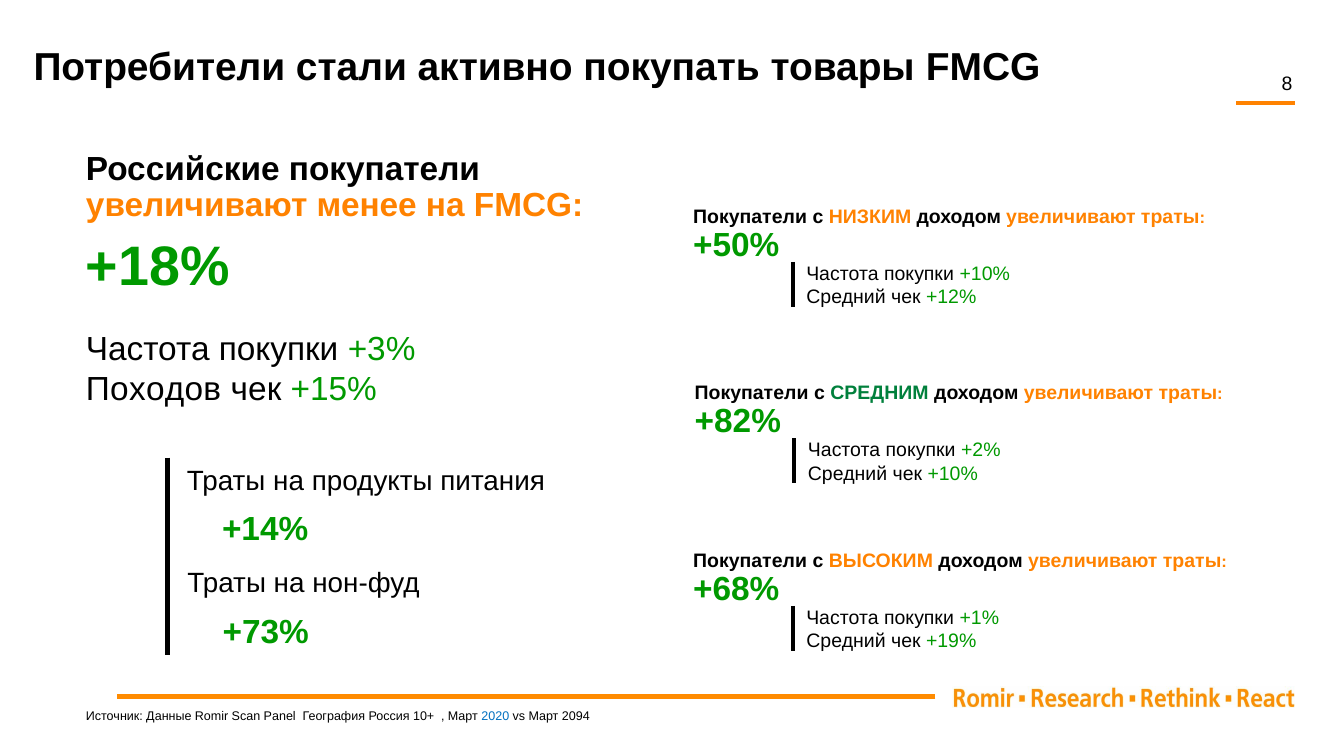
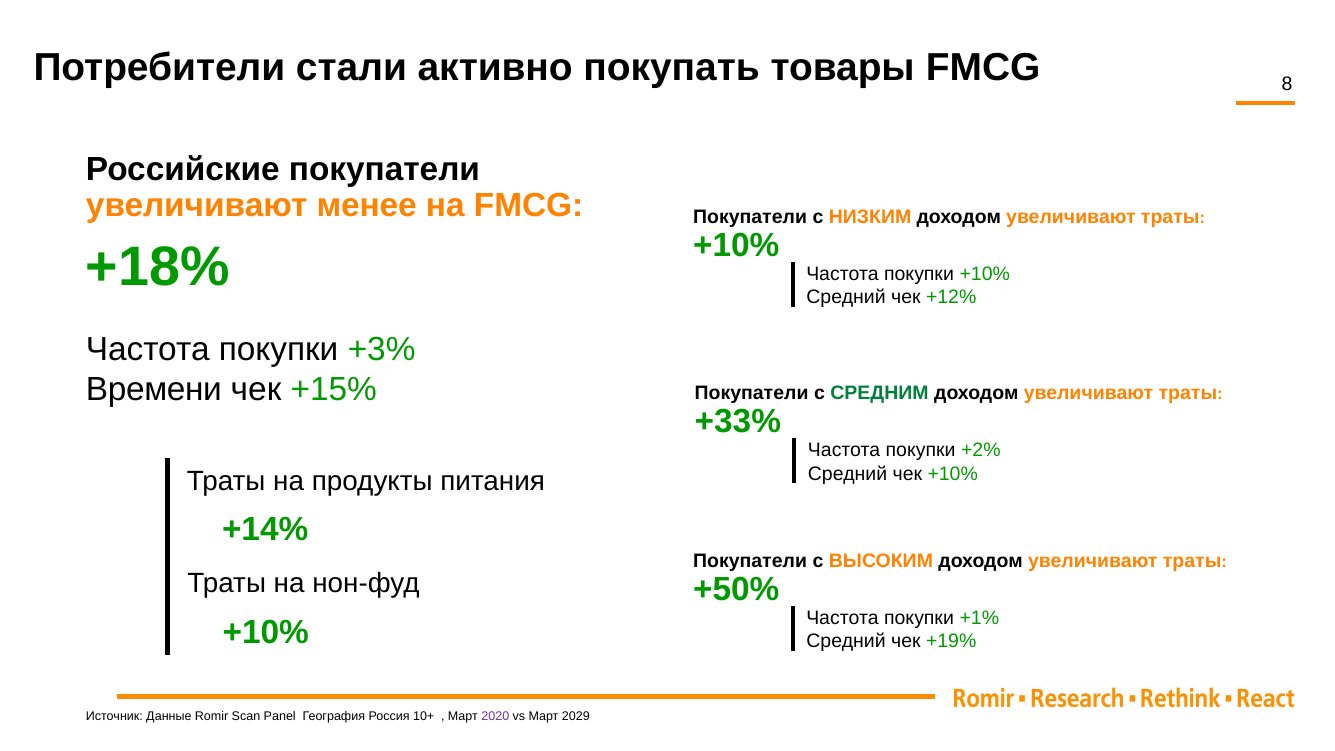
+50%: +50% -> +10% (736, 246)
Походов: Походов -> Времени (154, 390)
+82%: +82% -> +33% (738, 422)
+68%: +68% -> +50% (736, 590)
+73%: +73% -> +10% (266, 632)
2020 colour: blue -> purple (495, 716)
2094: 2094 -> 2029 (576, 716)
